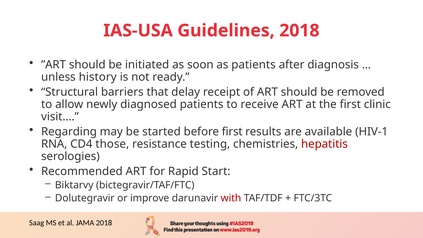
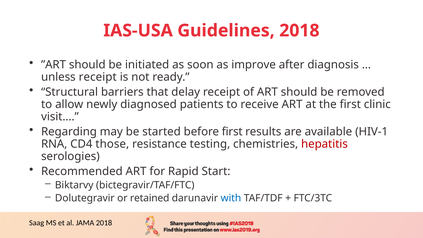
as patients: patients -> improve (254, 65)
unless history: history -> receipt (98, 77)
improve: improve -> retained (150, 198)
with colour: red -> blue (231, 198)
